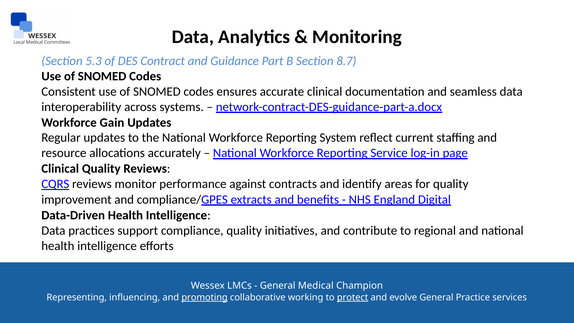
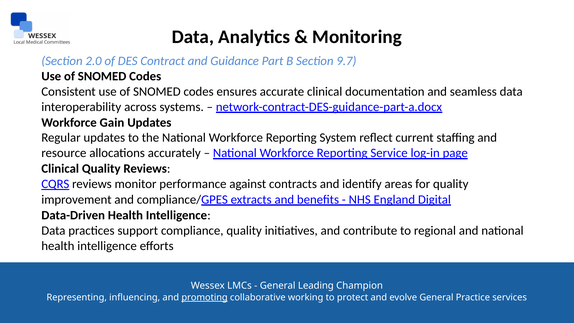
5.3: 5.3 -> 2.0 (94, 61)
8.7: 8.7 -> 9.7 (346, 61)
Medical: Medical -> Leading (316, 285)
protect underline: present -> none (353, 297)
